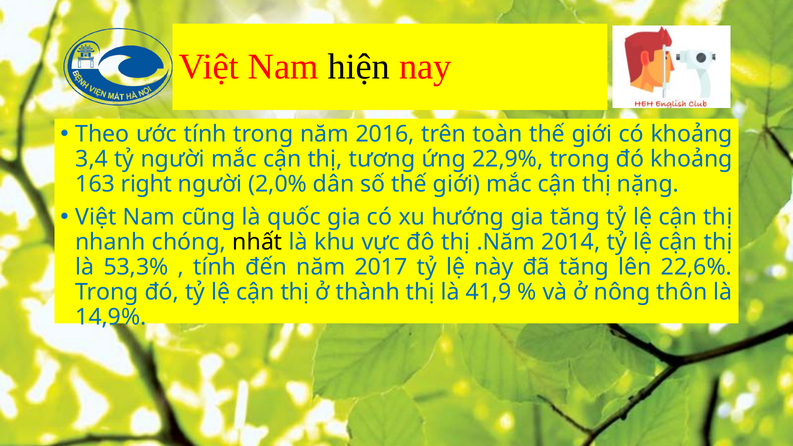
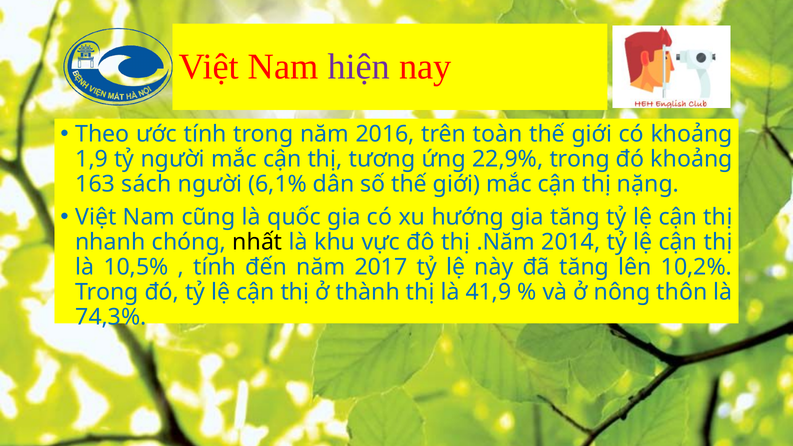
hiện colour: black -> purple (359, 67)
3,4: 3,4 -> 1,9 (92, 159)
right: right -> sách (146, 184)
2,0%: 2,0% -> 6,1% (278, 184)
53,3%: 53,3% -> 10,5% (136, 267)
22,6%: 22,6% -> 10,2% (696, 267)
14,9%: 14,9% -> 74,3% (111, 317)
